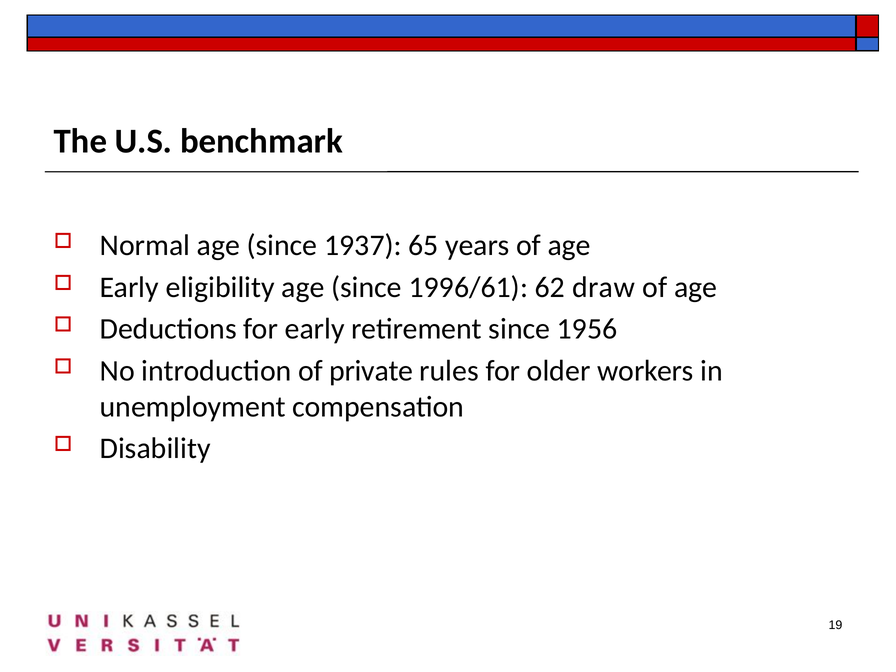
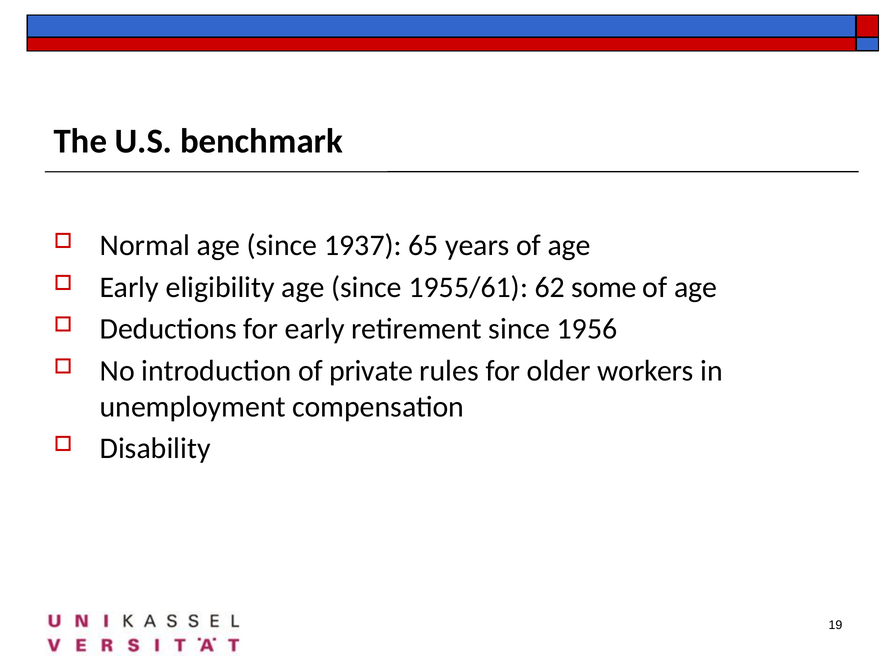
1996/61: 1996/61 -> 1955/61 (468, 287)
draw: draw -> some (604, 287)
